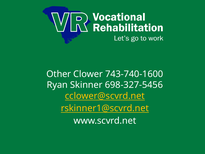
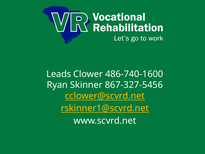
Other: Other -> Leads (59, 74)
743-740-1600: 743-740-1600 -> 486-740-1600 (134, 74)
698-327-5456: 698-327-5456 -> 867-327-5456 (134, 85)
